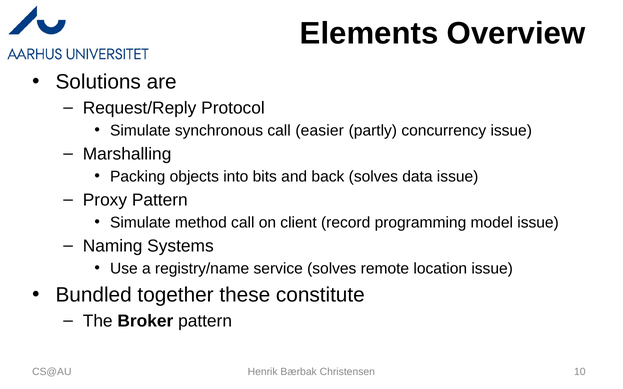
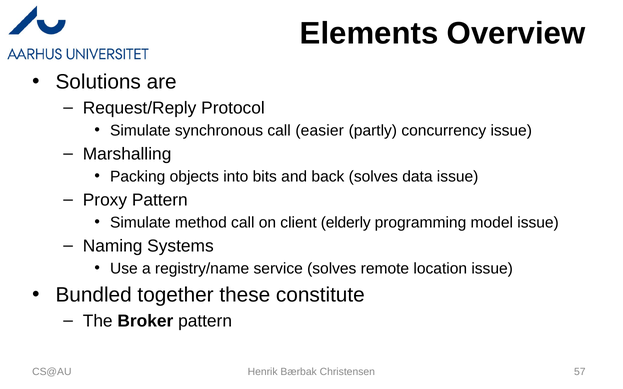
record: record -> elderly (346, 223)
10: 10 -> 57 (580, 372)
